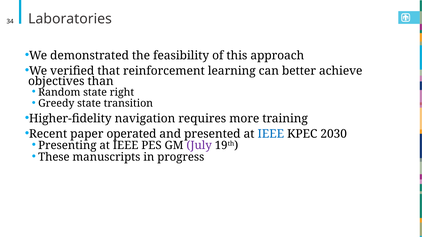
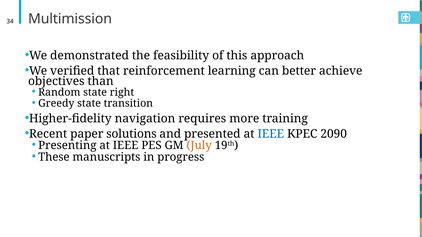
Laboratories: Laboratories -> Multimission (70, 19)
operated: operated -> solutions (131, 134)
2030: 2030 -> 2090 (334, 134)
July colour: purple -> orange (199, 146)
